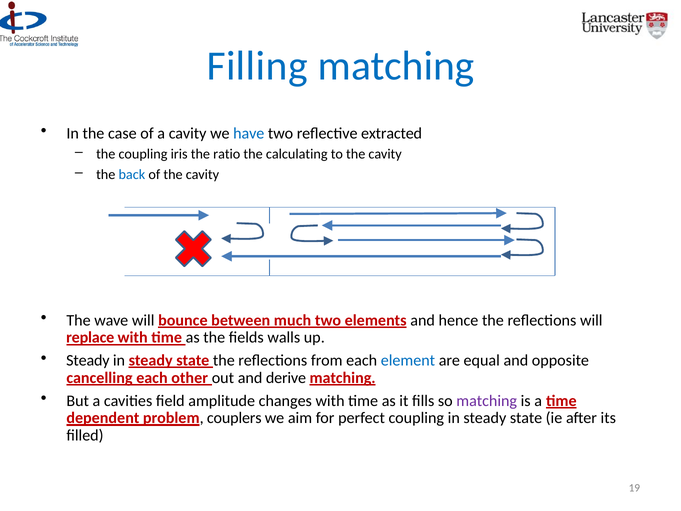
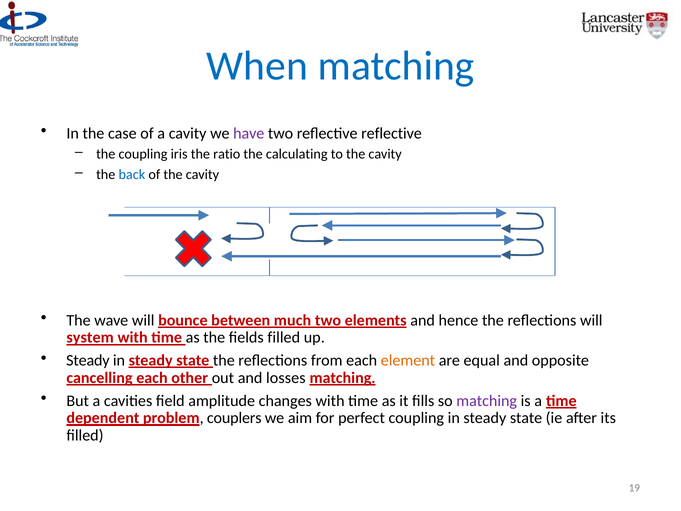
Filling: Filling -> When (257, 66)
have colour: blue -> purple (249, 133)
reflective extracted: extracted -> reflective (392, 133)
replace: replace -> system (90, 337)
fields walls: walls -> filled (284, 337)
element colour: blue -> orange (408, 360)
derive: derive -> losses (286, 378)
